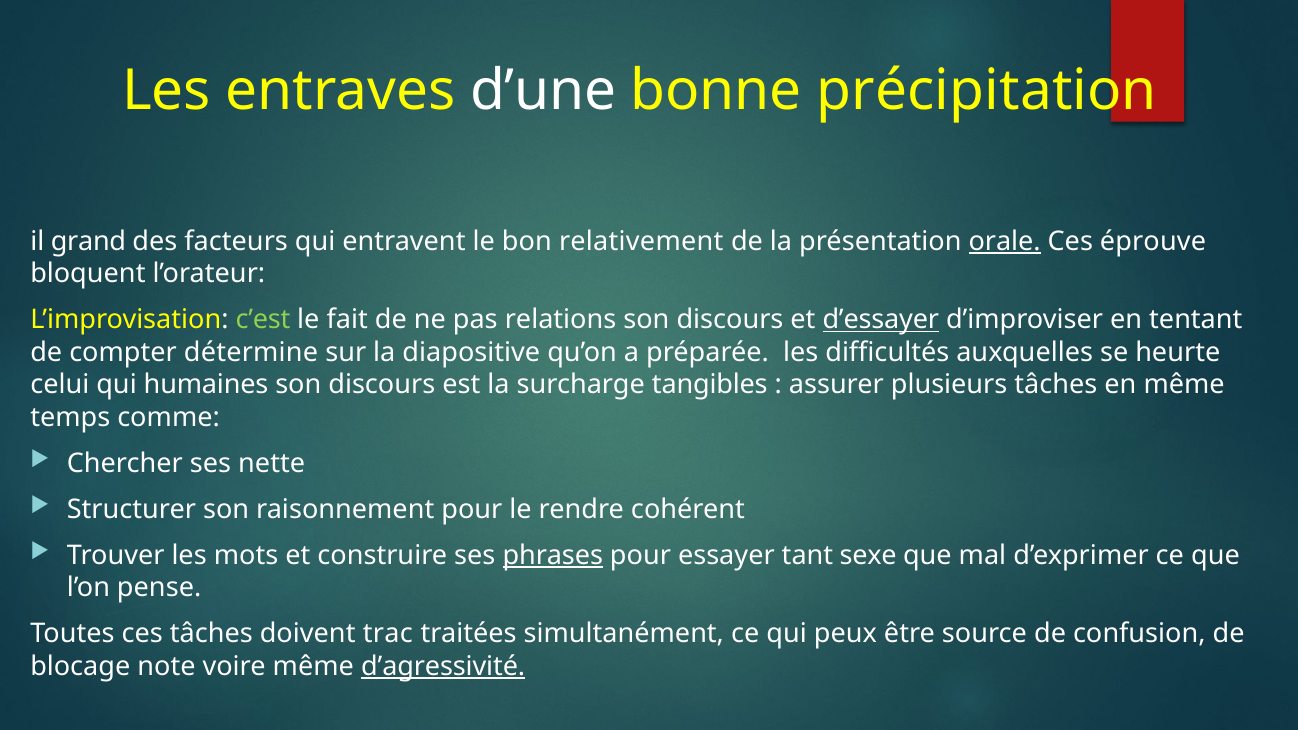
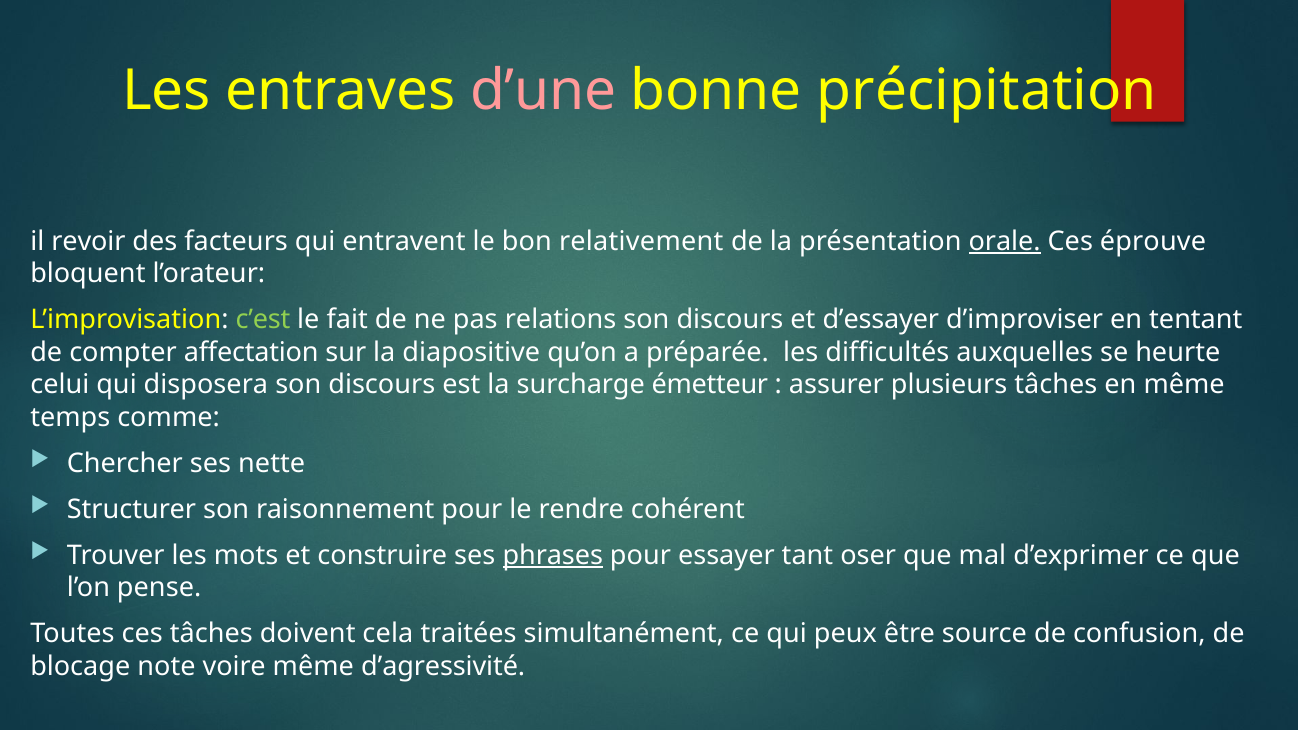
d’une colour: white -> pink (543, 91)
grand: grand -> revoir (88, 242)
d’essayer underline: present -> none (881, 320)
détermine: détermine -> affectation (251, 352)
humaines: humaines -> disposera (206, 385)
tangibles: tangibles -> émetteur (710, 385)
sexe: sexe -> oser (868, 555)
trac: trac -> cela (388, 634)
d’agressivité underline: present -> none (443, 666)
